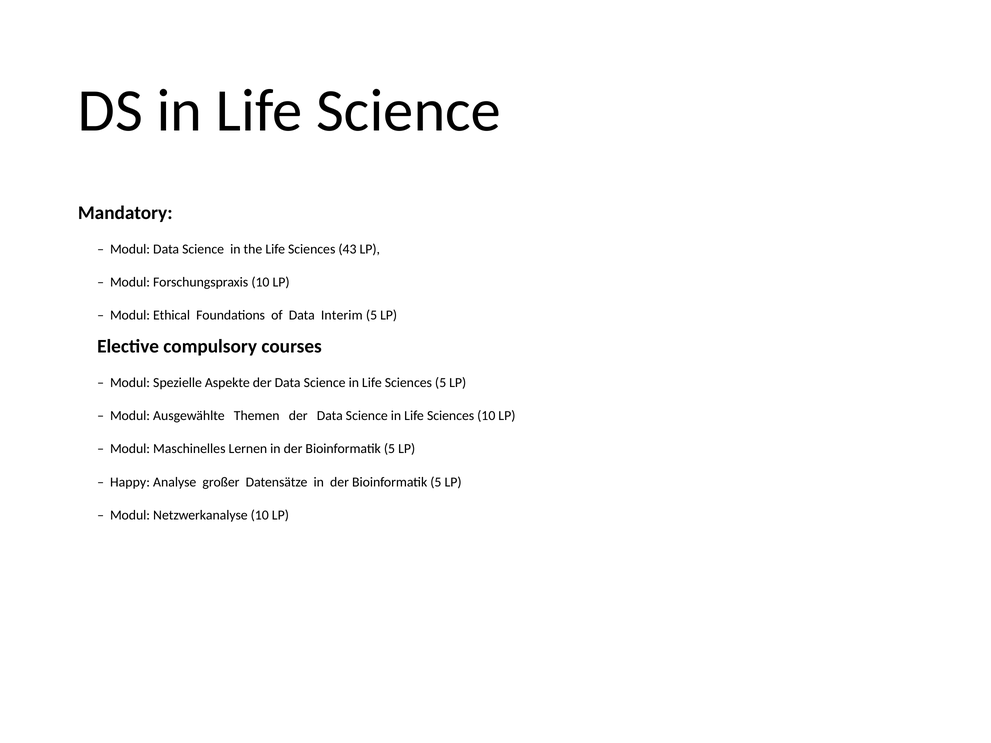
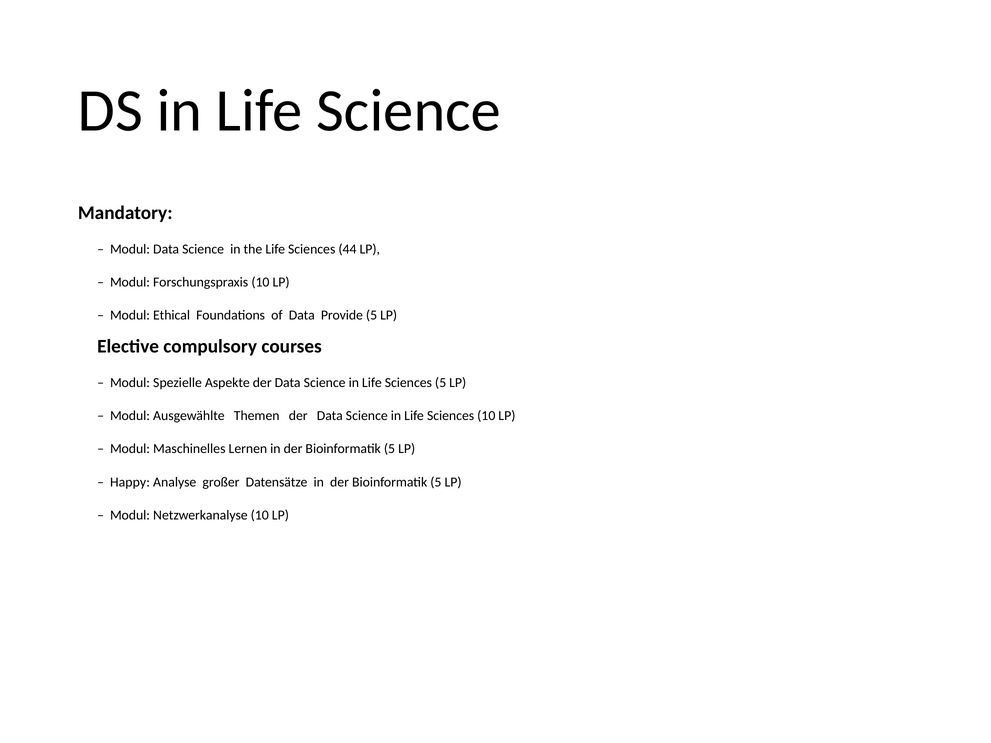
43: 43 -> 44 (347, 249)
Interim: Interim -> Provide (342, 315)
